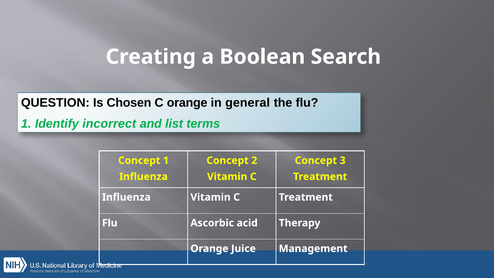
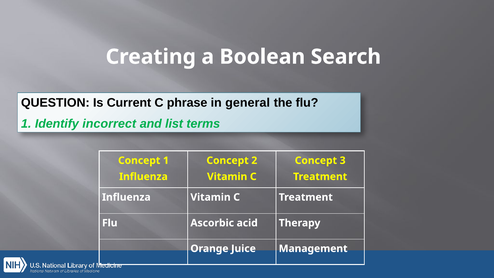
Chosen: Chosen -> Current (129, 103)
C orange: orange -> phrase (187, 103)
